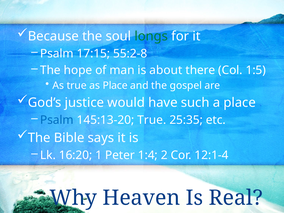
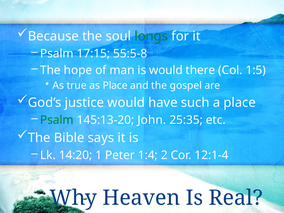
55:2-8: 55:2-8 -> 55:5-8 (130, 54)
is about: about -> would (166, 70)
Psalm colour: blue -> green (57, 120)
145:13-20 True: True -> John (152, 120)
16:20: 16:20 -> 14:20 (76, 155)
